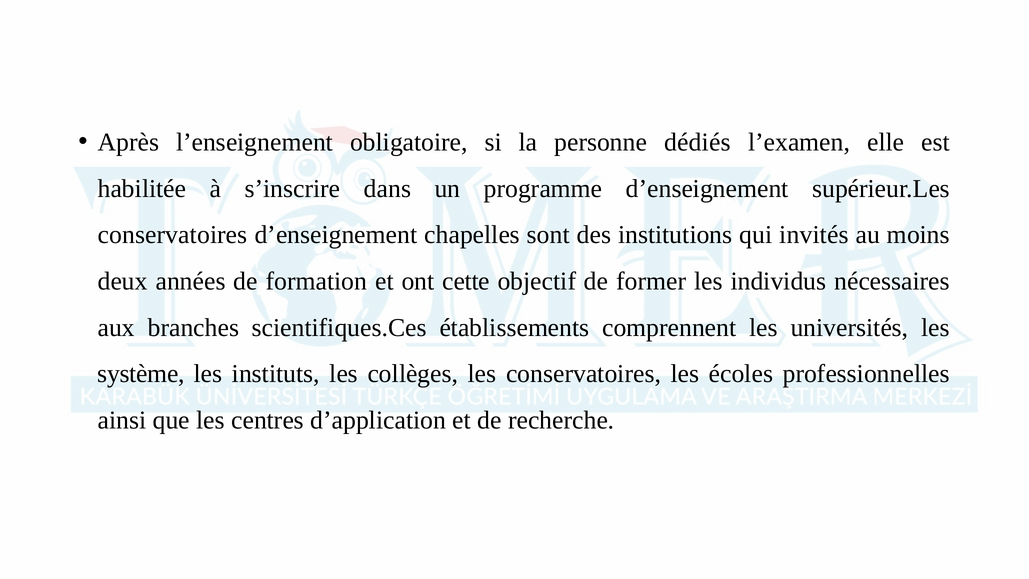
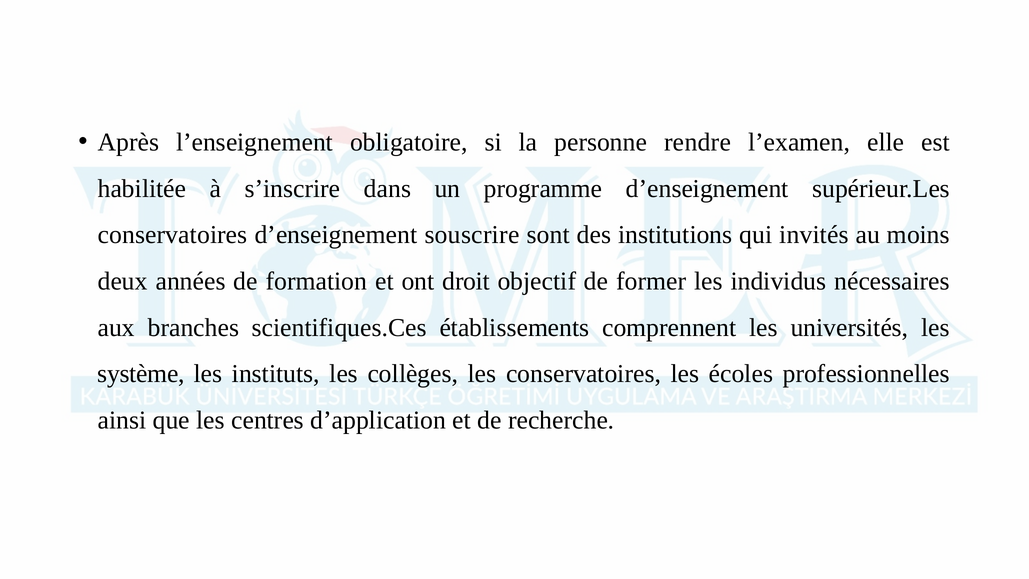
dédiés: dédiés -> rendre (698, 142)
chapelles: chapelles -> souscrire (472, 235)
cette: cette -> droit (466, 281)
